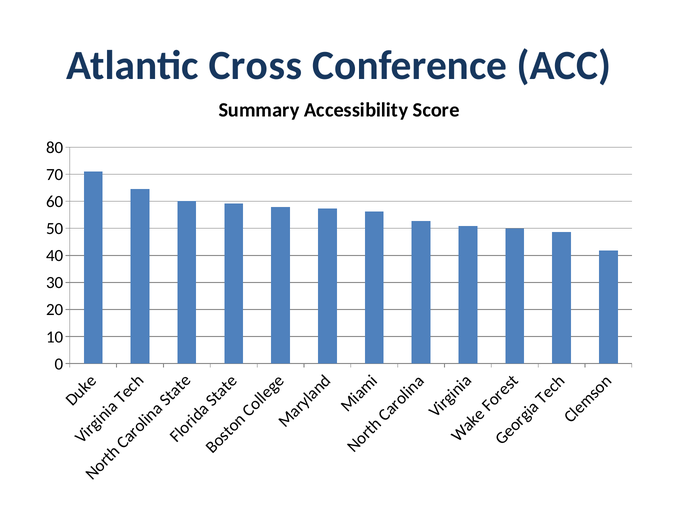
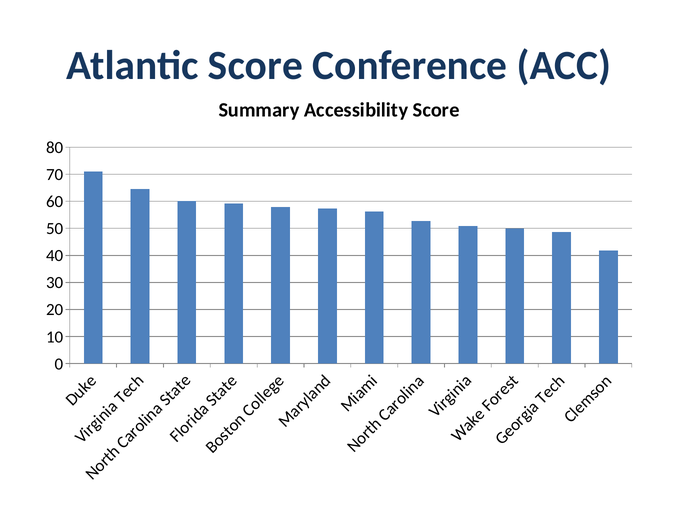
Atlantic Cross: Cross -> Score (255, 66)
